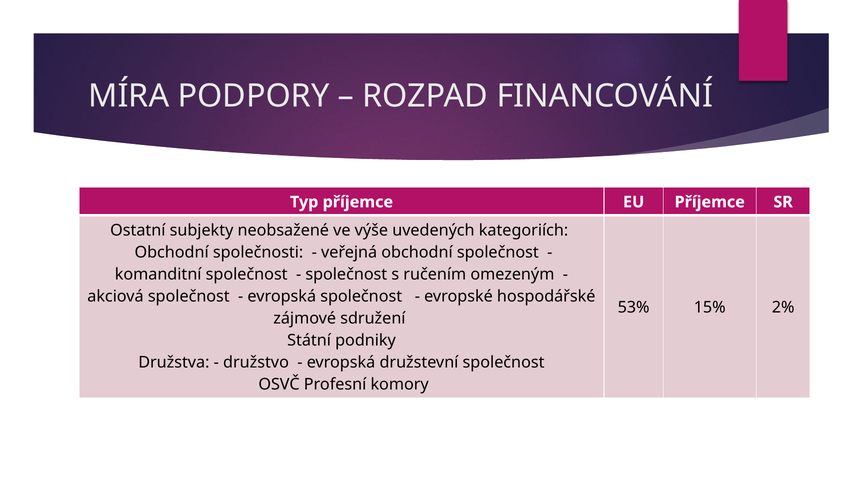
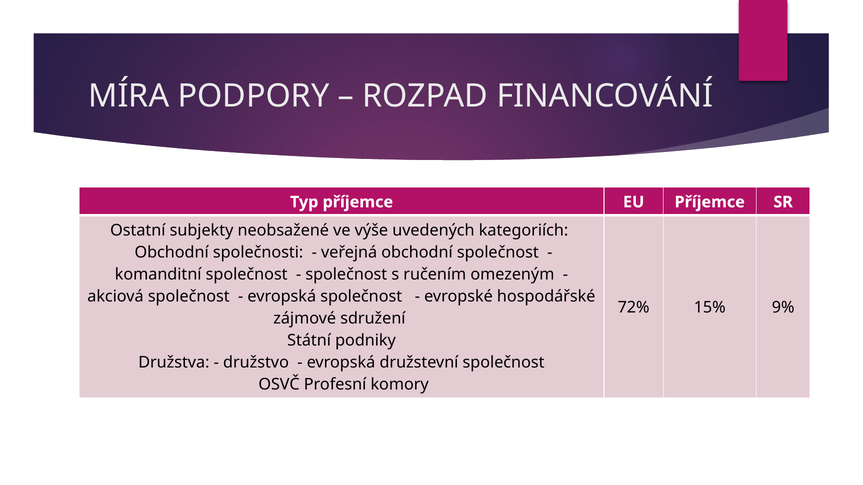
53%: 53% -> 72% (634, 308)
2%: 2% -> 9% (783, 308)
